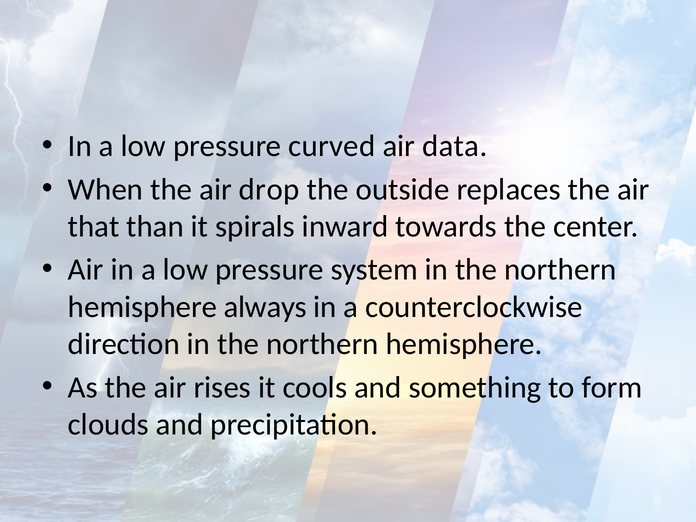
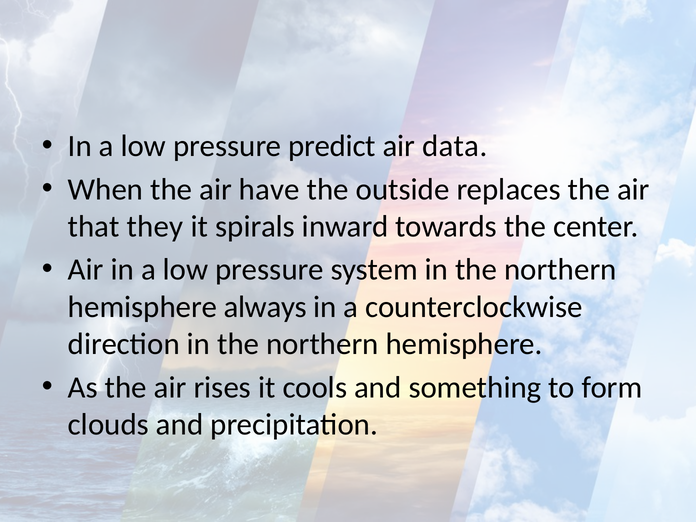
curved: curved -> predict (332, 146)
drop: drop -> have (269, 189)
than: than -> they (155, 226)
